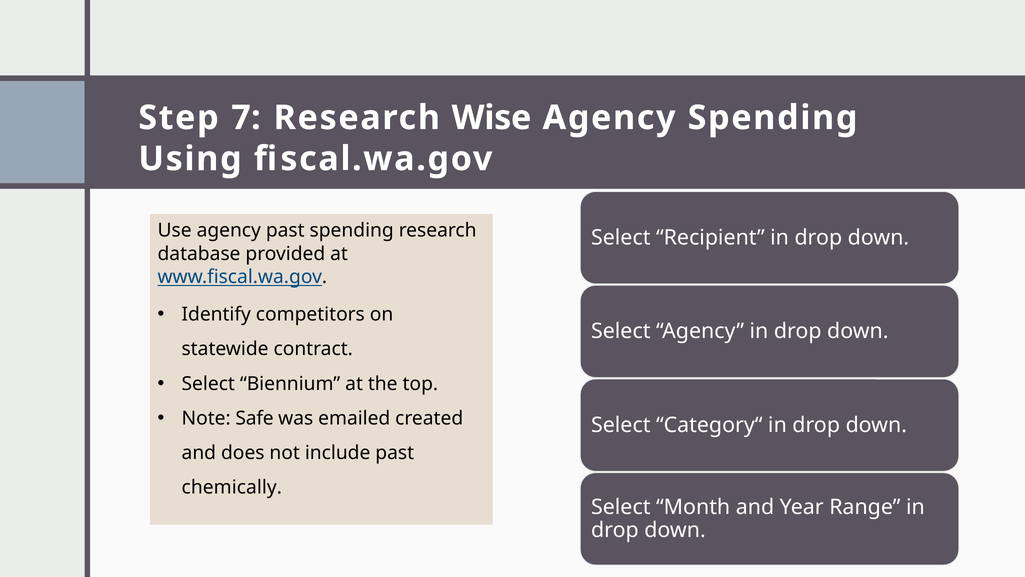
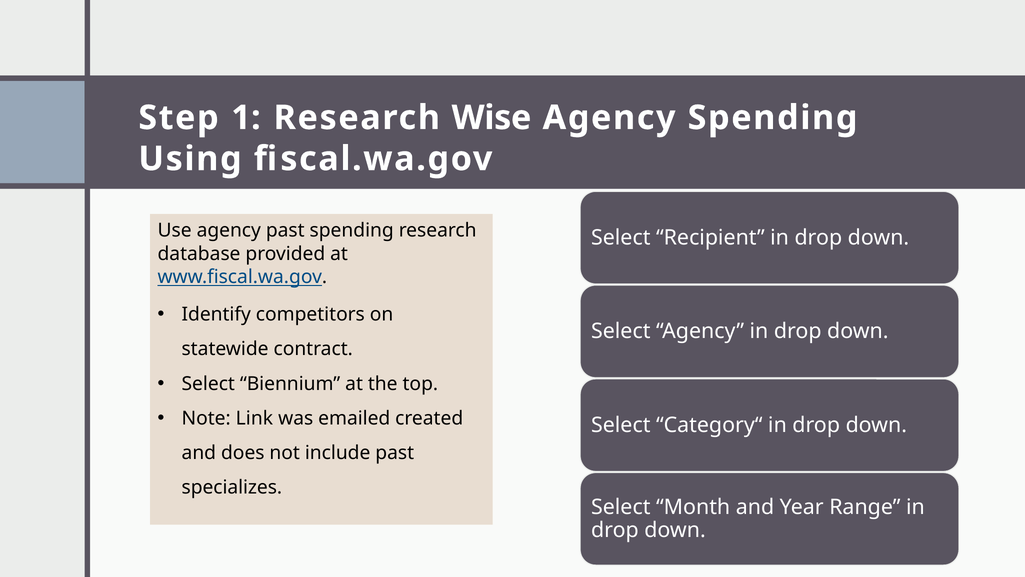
7: 7 -> 1 (246, 118)
Safe: Safe -> Link (254, 418)
chemically: chemically -> specializes (232, 487)
